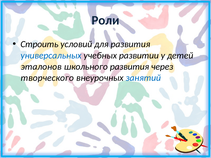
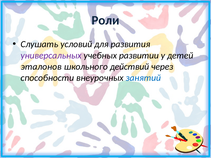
Строить: Строить -> Слушать (39, 44)
универсальных colour: blue -> purple (51, 56)
школьного развития: развития -> действий (129, 67)
творческого: творческого -> способности (47, 78)
